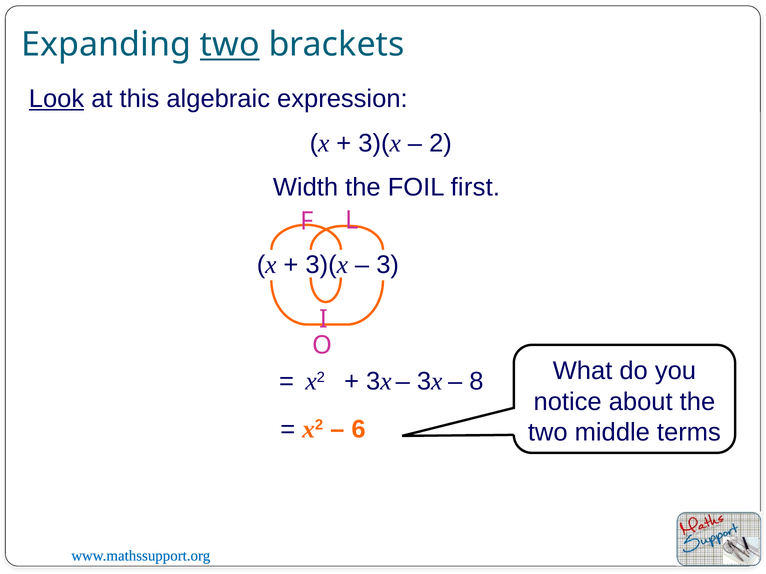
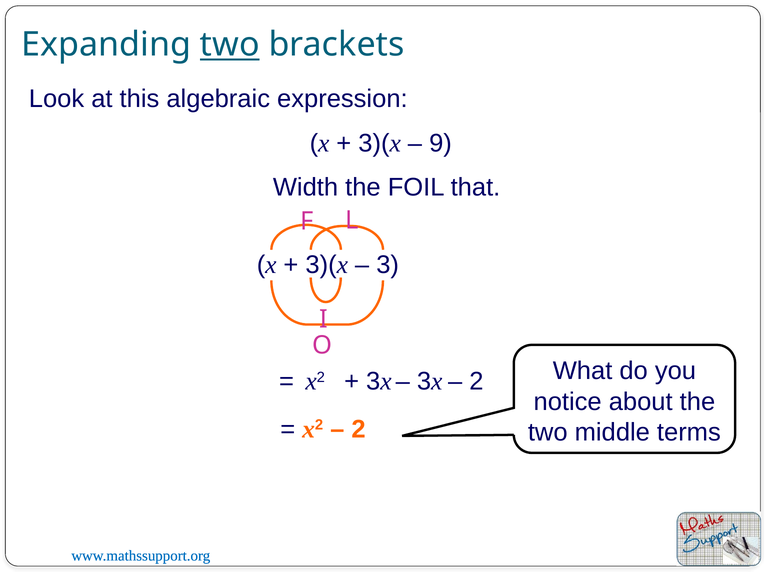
Look underline: present -> none (56, 99)
2: 2 -> 9 (440, 144)
first: first -> that (475, 187)
8: 8 -> 2 (476, 382)
6: 6 -> 2 (359, 429)
